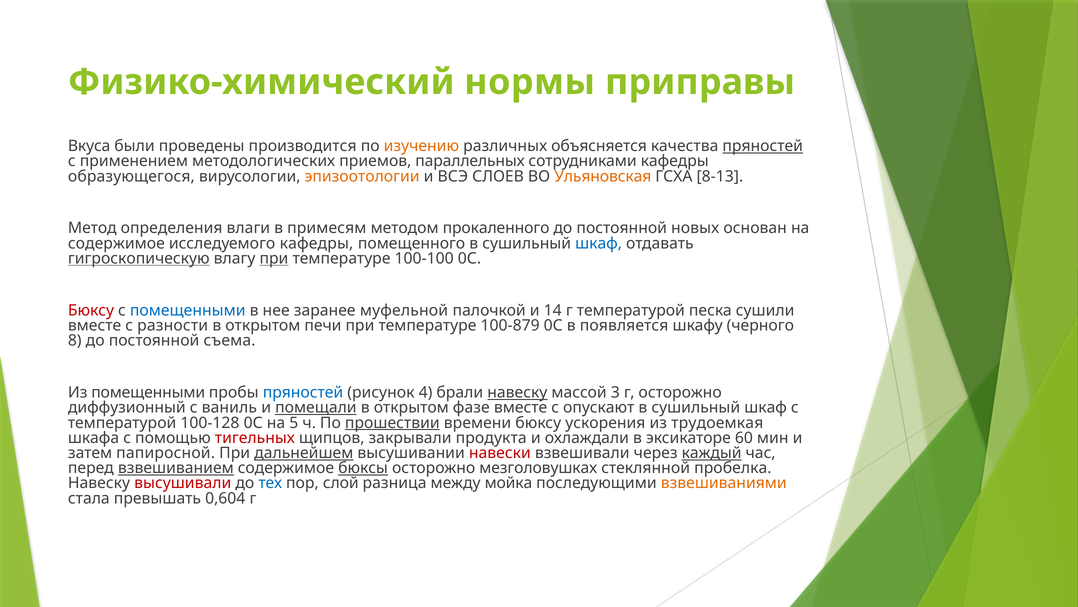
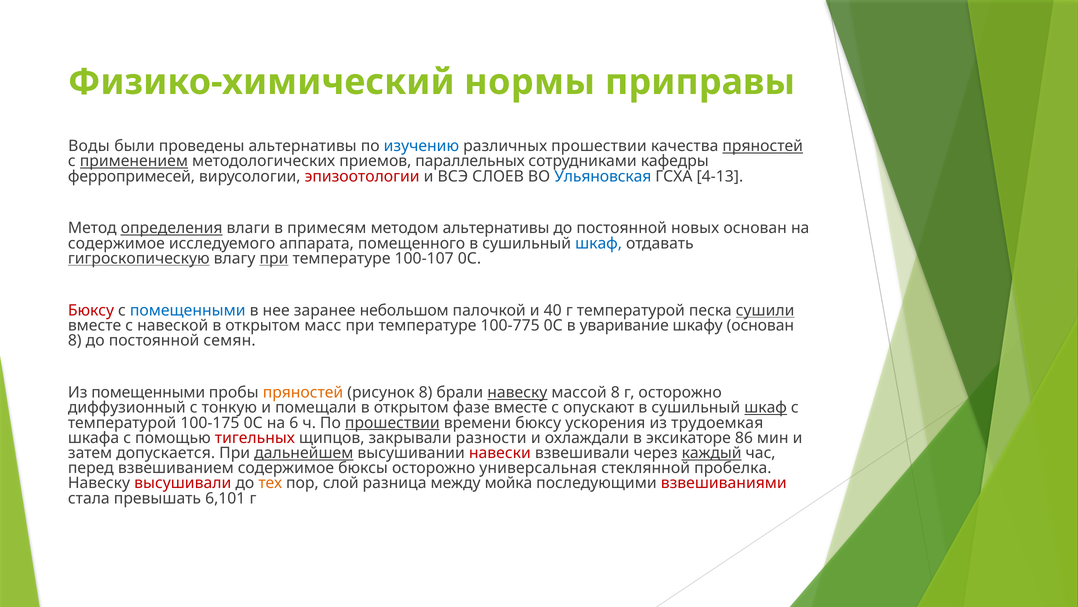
Вкуса: Вкуса -> Воды (89, 146)
проведены производится: производится -> альтернативы (303, 146)
изучению colour: orange -> blue (421, 146)
различных объясняется: объясняется -> прошествии (599, 146)
применением underline: none -> present (134, 161)
образующегося: образующегося -> ферропримесей (132, 176)
эпизоотологии colour: orange -> red (362, 176)
Ульяновская colour: orange -> blue (603, 176)
8-13: 8-13 -> 4-13 (720, 176)
определения underline: none -> present (172, 228)
методом прокаленного: прокаленного -> альтернативы (496, 228)
исследуемого кафедры: кафедры -> аппарата (317, 243)
100-100: 100-100 -> 100-107 (424, 258)
муфельной: муфельной -> небольшом (404, 310)
14: 14 -> 40 (553, 310)
сушили underline: none -> present (765, 310)
разности: разности -> навеской (173, 325)
печи: печи -> масс (323, 325)
100-879: 100-879 -> 100-775 (510, 325)
появляется: появляется -> уваривание (624, 325)
шкафу черного: черного -> основан (760, 325)
съема: съема -> семян (230, 340)
пряностей colour: blue -> orange (303, 392)
рисунок 4: 4 -> 8 (426, 392)
массой 3: 3 -> 8 (615, 392)
ваниль: ваниль -> тонкую (229, 407)
помещали underline: present -> none (316, 407)
шкаф underline: none -> present (766, 407)
100-128: 100-128 -> 100-175 (210, 422)
5: 5 -> 6 (294, 422)
продукта: продукта -> разности (491, 438)
60: 60 -> 86 (744, 438)
папиросной: папиросной -> допускается (166, 453)
взвешиванием underline: present -> none (176, 468)
бюксы underline: present -> none (363, 468)
мезголовушках: мезголовушках -> универсальная (538, 468)
тех colour: blue -> orange (270, 483)
взвешиваниями colour: orange -> red (724, 483)
0,604: 0,604 -> 6,101 (225, 498)
